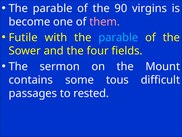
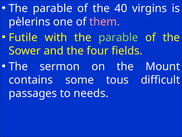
90: 90 -> 40 (121, 8)
become: become -> pèlerins (29, 22)
parable colour: light blue -> light green (118, 37)
rested: rested -> needs (91, 93)
